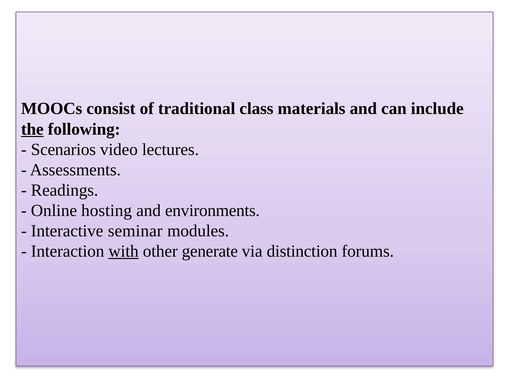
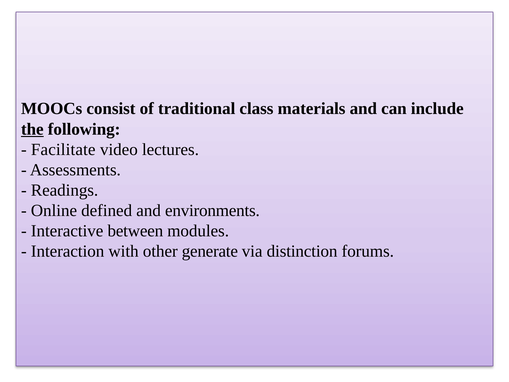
Scenarios: Scenarios -> Facilitate (63, 149)
hosting: hosting -> defined (107, 210)
seminar: seminar -> between (135, 231)
with underline: present -> none (124, 251)
